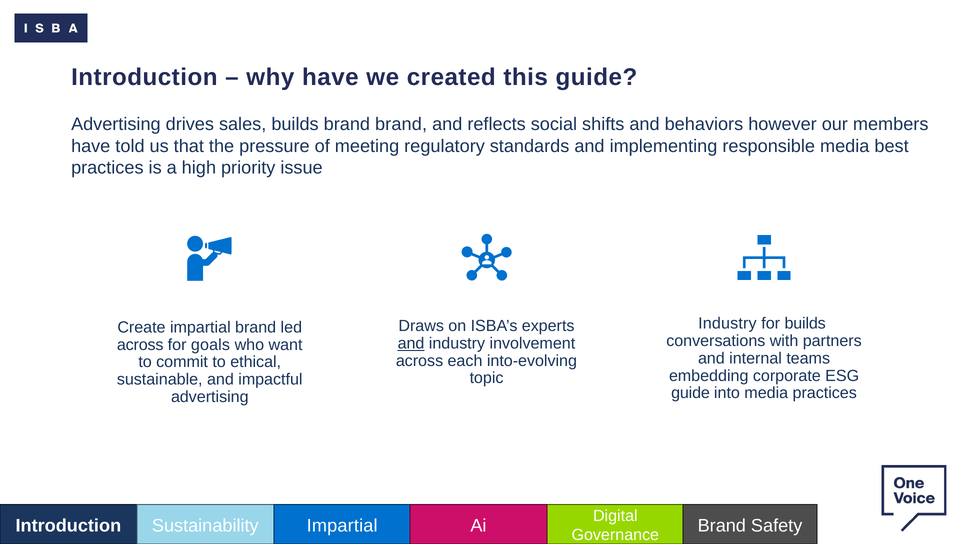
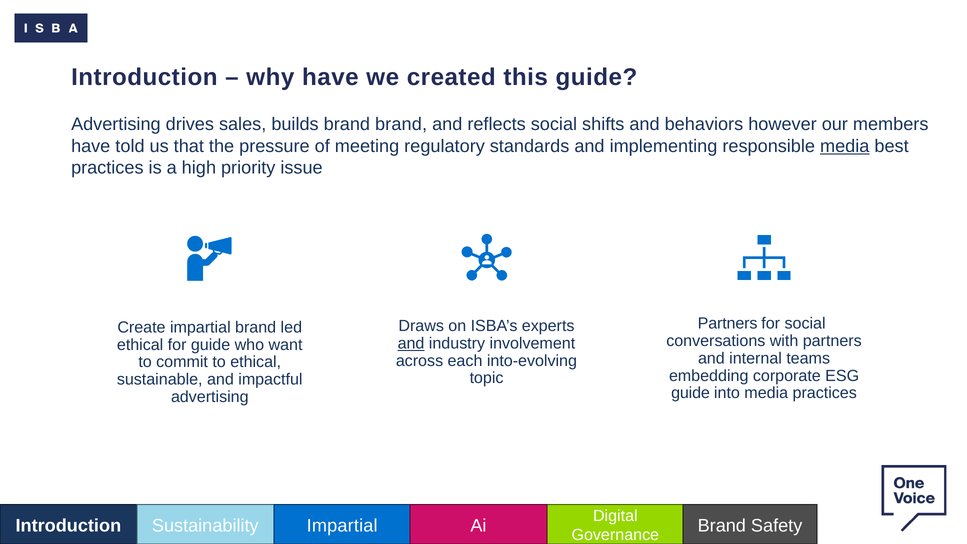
media underline: none -> present (845, 146)
Industry: Industry -> Partners (728, 324)
for builds: builds -> social (805, 324)
across: across -> ethical (140, 345)
for goals: goals -> guide (211, 345)
